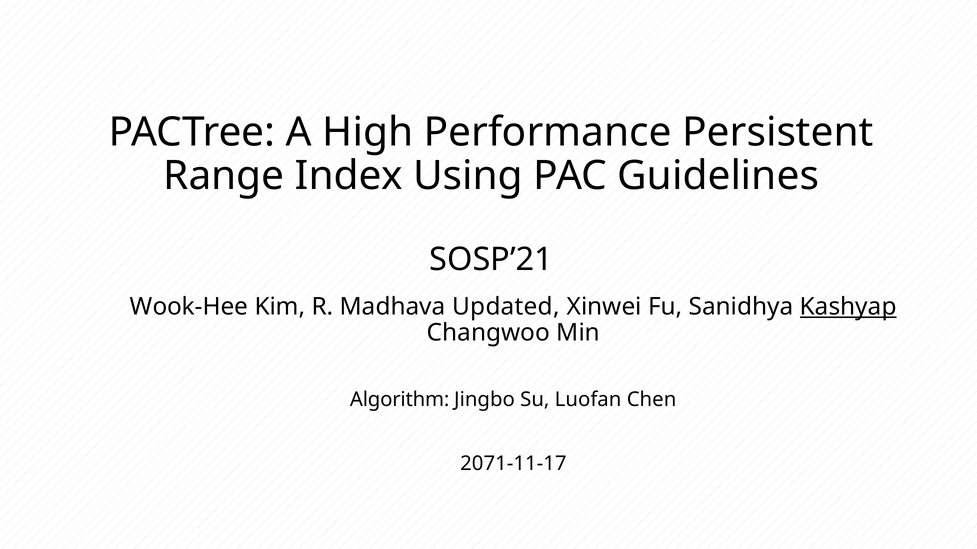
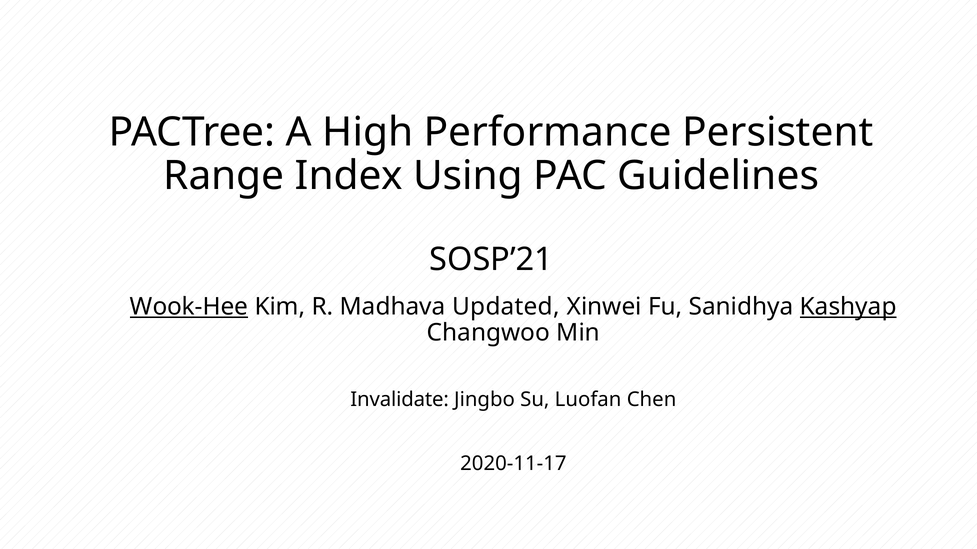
Wook-Hee underline: none -> present (189, 307)
Algorithm: Algorithm -> Invalidate (400, 400)
2071-11-17: 2071-11-17 -> 2020-11-17 (513, 464)
